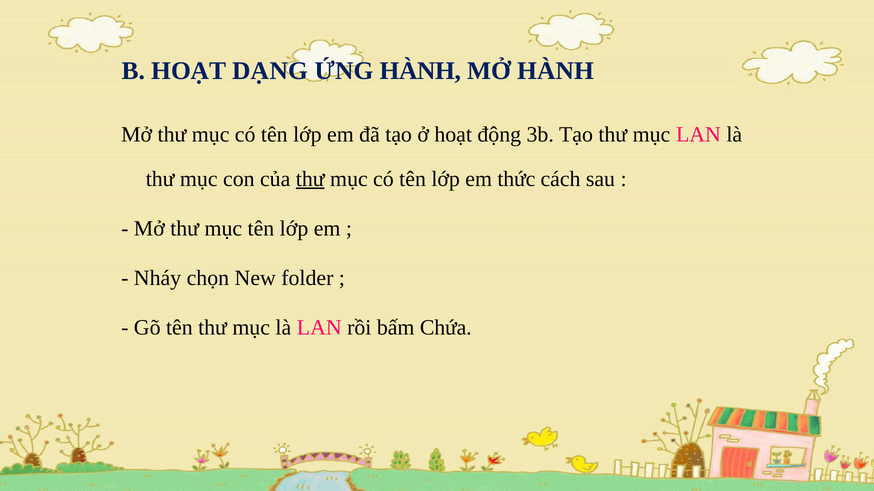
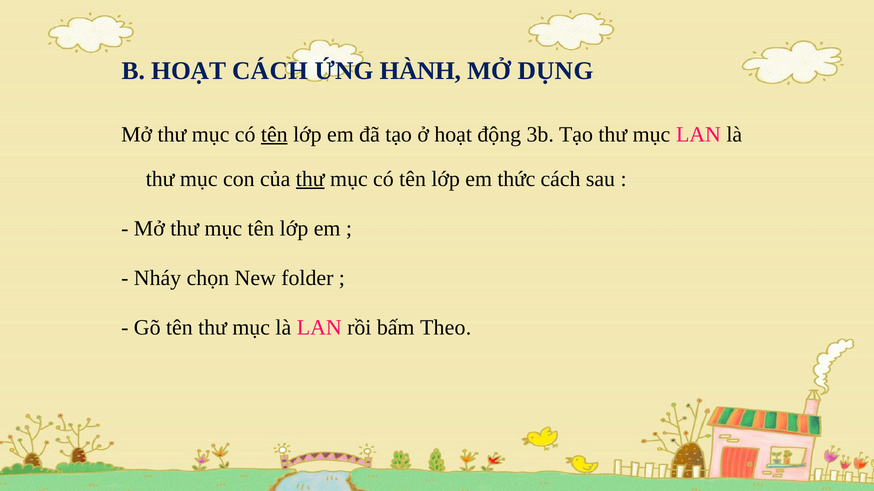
HOẠT DẠNG: DẠNG -> CÁCH (270, 71)
MỞ HÀNH: HÀNH -> DỤNG (556, 71)
tên underline: none -> present (274, 135)
Chứa: Chứa -> Theo (446, 328)
